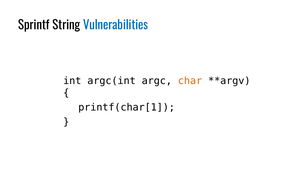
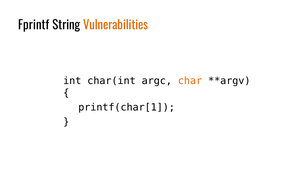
Sprintf: Sprintf -> Fprintf (34, 25)
Vulnerabilities colour: blue -> orange (116, 25)
argc(int: argc(int -> char(int (112, 81)
